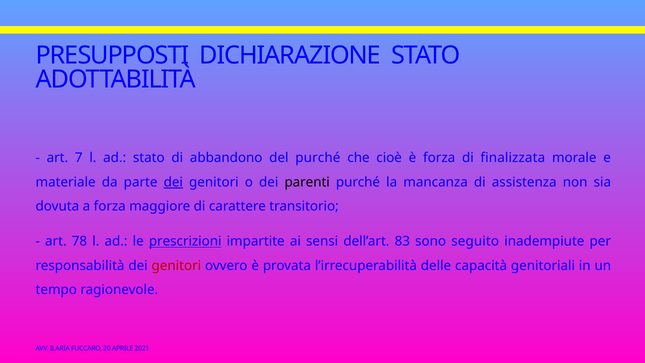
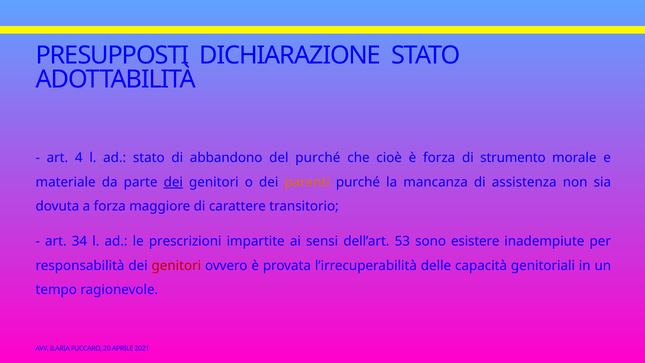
7: 7 -> 4 (79, 158)
finalizzata: finalizzata -> strumento (513, 158)
parenti colour: black -> orange (307, 182)
78: 78 -> 34 (79, 241)
prescrizioni underline: present -> none (185, 241)
83: 83 -> 53 (402, 241)
seguito: seguito -> esistere (475, 241)
